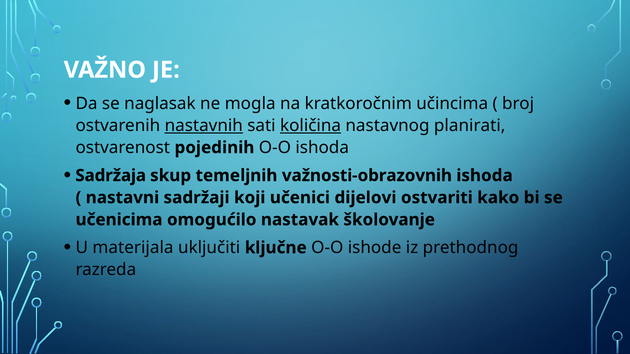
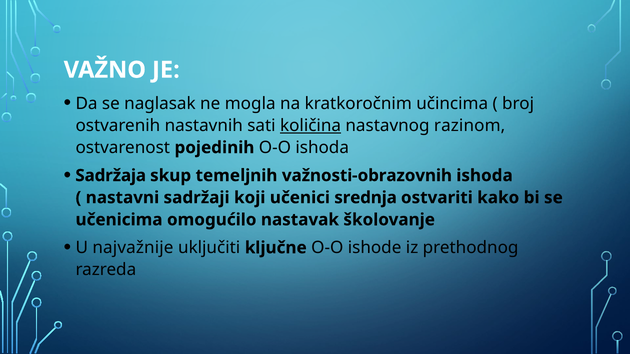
nastavnih underline: present -> none (204, 126)
planirati: planirati -> razinom (470, 126)
dijelovi: dijelovi -> srednja (366, 198)
materijala: materijala -> najvažnije (133, 248)
